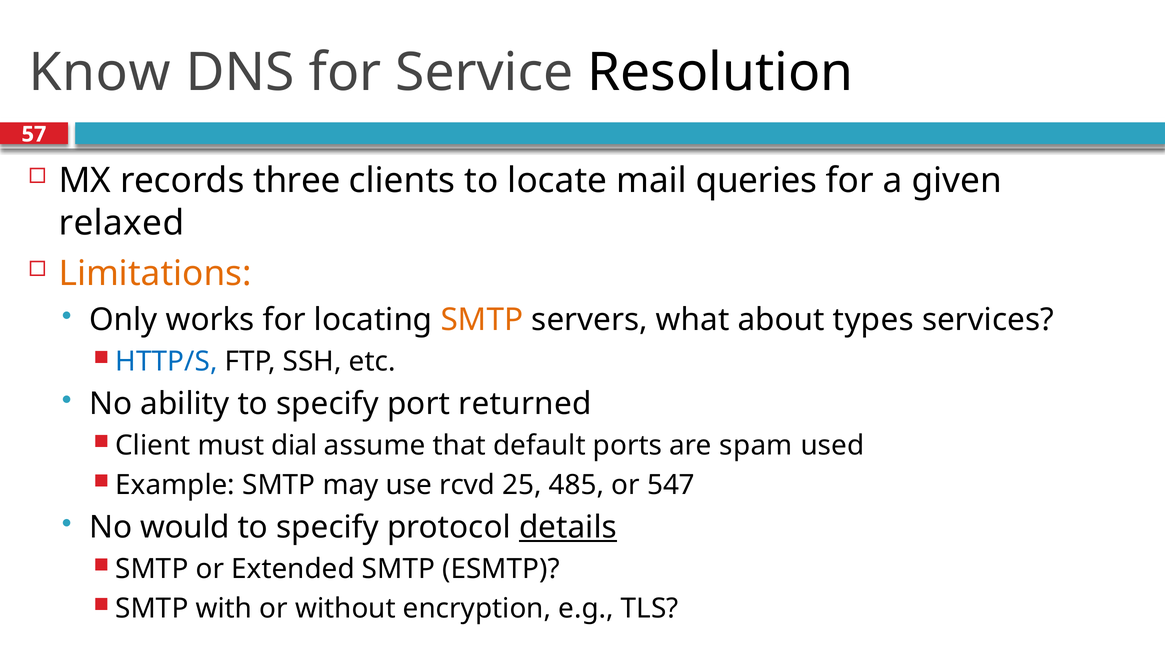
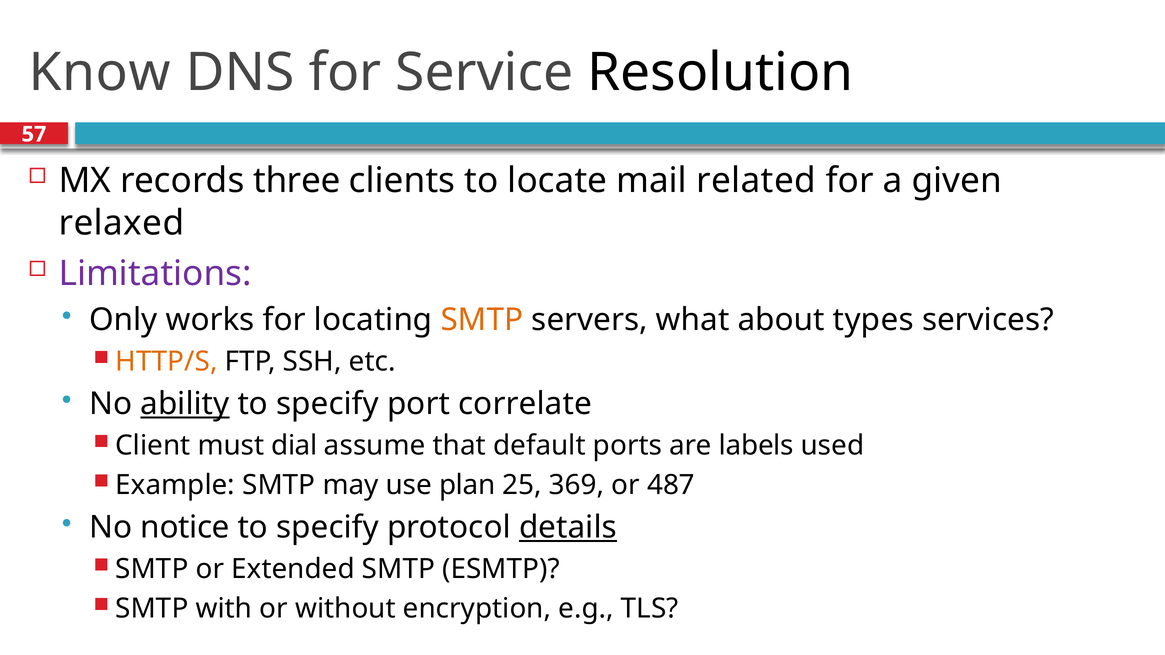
queries: queries -> related (756, 181)
Limitations colour: orange -> purple (155, 274)
HTTP/S colour: blue -> orange (166, 362)
ability underline: none -> present (185, 404)
returned: returned -> correlate (525, 404)
spam: spam -> labels (756, 446)
rcvd: rcvd -> plan (467, 485)
485: 485 -> 369 (576, 485)
547: 547 -> 487 (671, 485)
would: would -> notice (185, 528)
